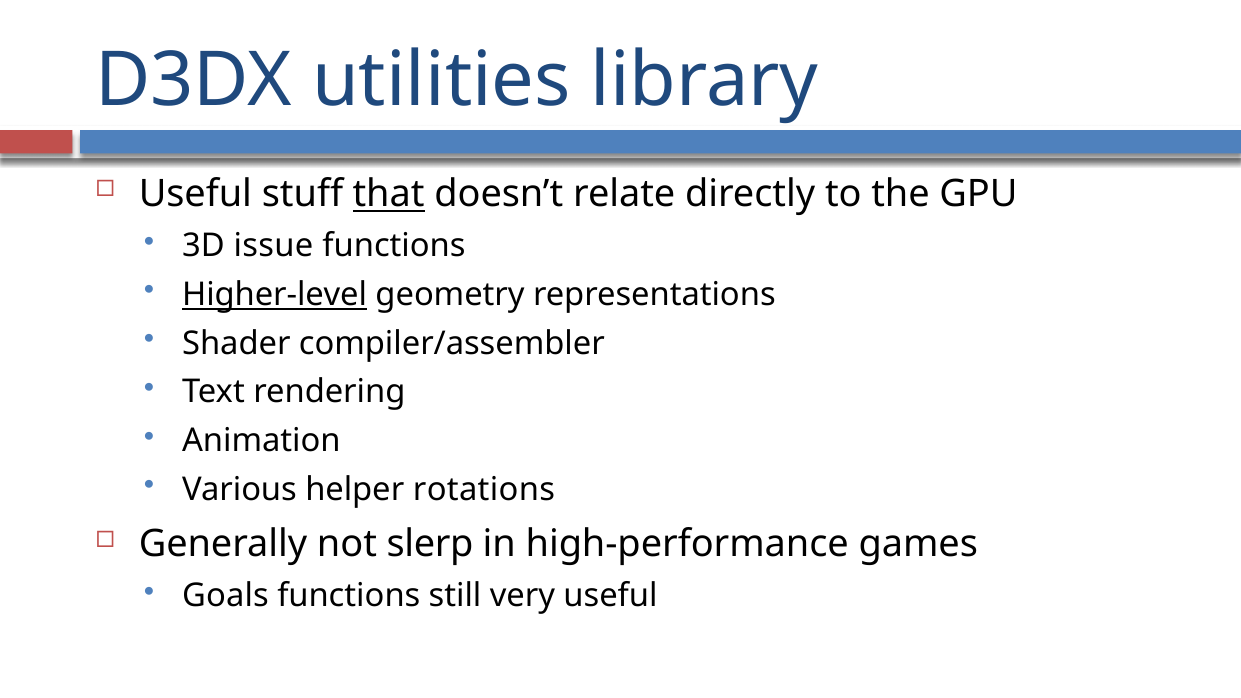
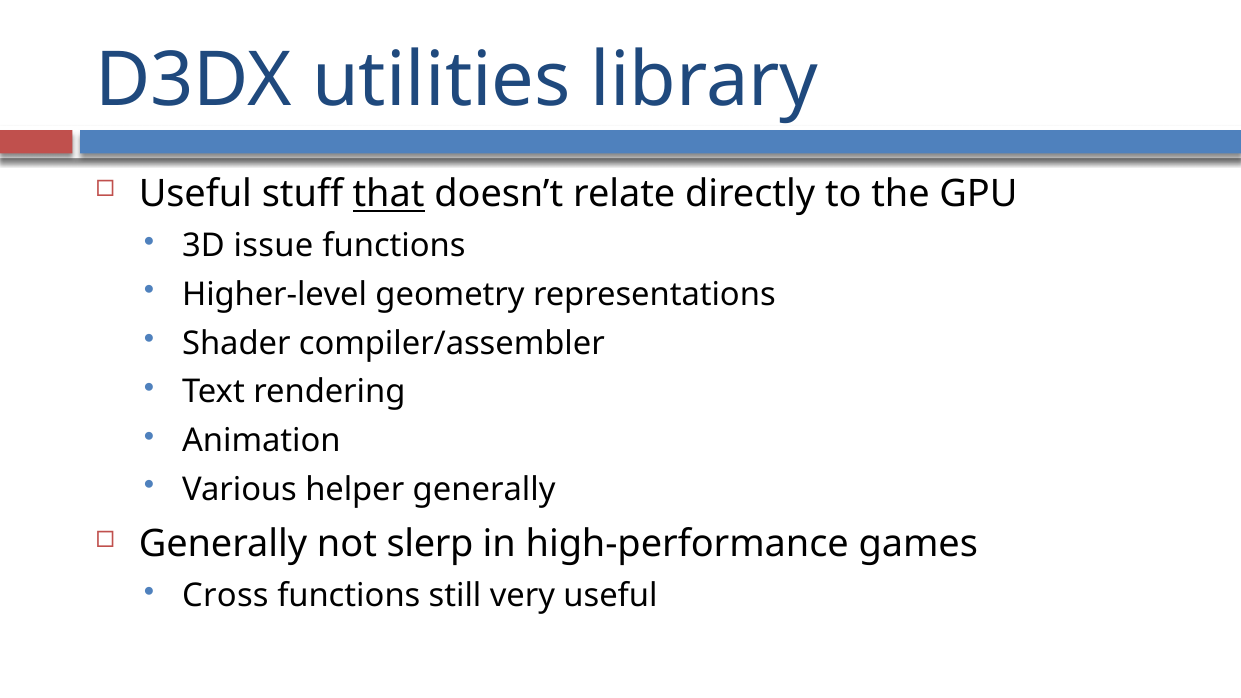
Higher-level underline: present -> none (275, 295)
helper rotations: rotations -> generally (484, 490)
Goals: Goals -> Cross (225, 596)
